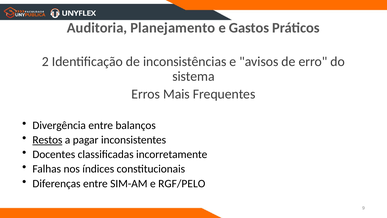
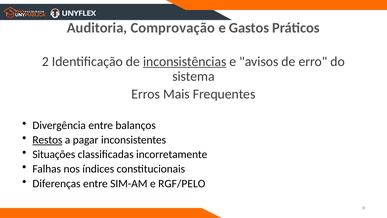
Planejamento: Planejamento -> Comprovação (173, 28)
inconsistências underline: none -> present (185, 61)
Docentes: Docentes -> Situações (54, 154)
